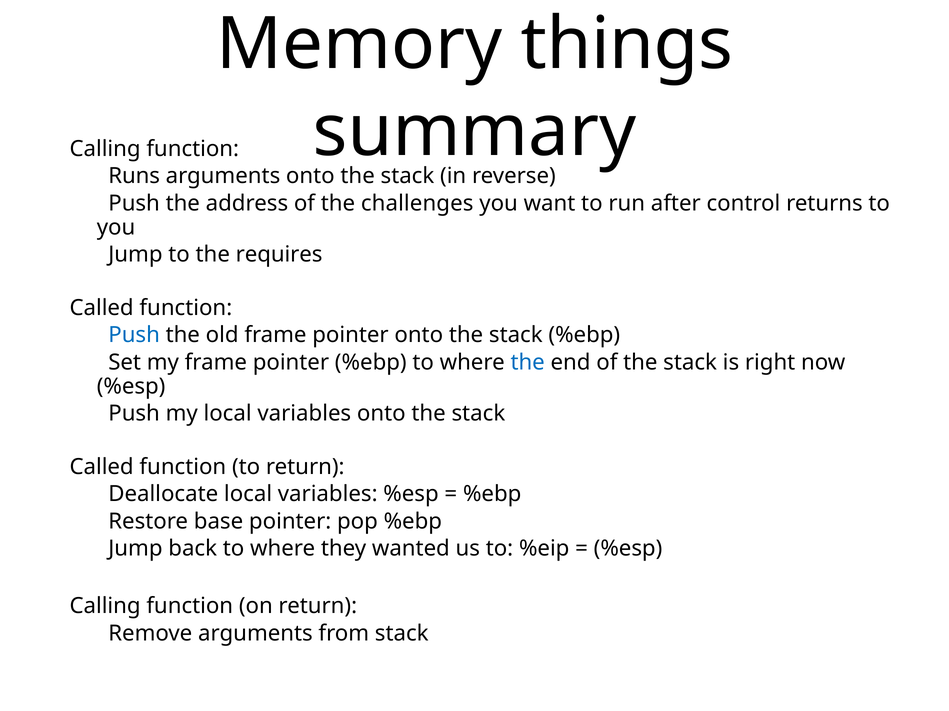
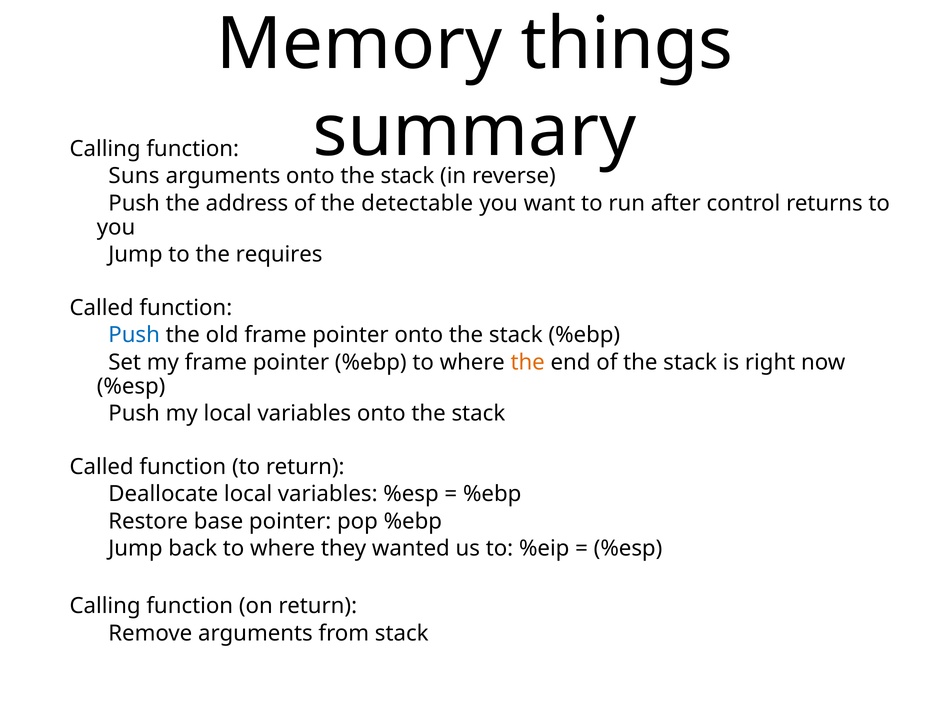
Runs: Runs -> Suns (134, 176)
challenges: challenges -> detectable (417, 204)
the colour: blue -> orange (528, 363)
